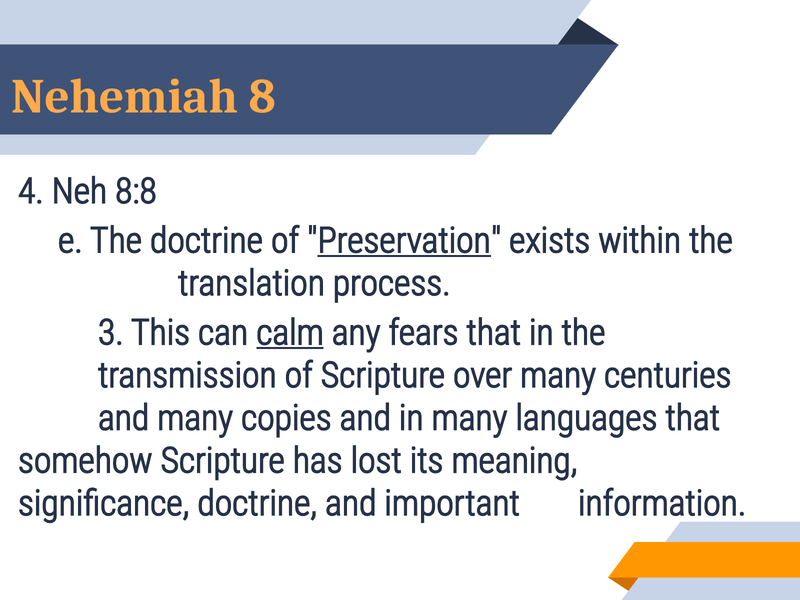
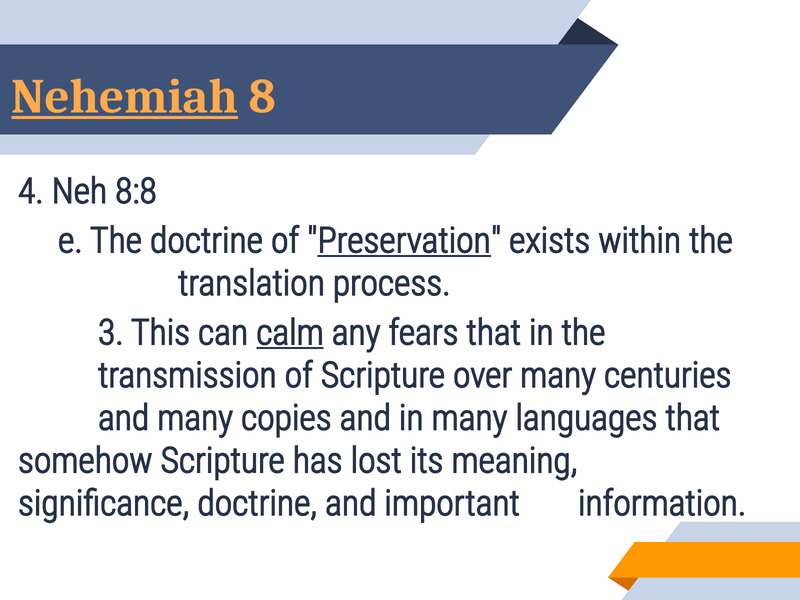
Nehemiah underline: none -> present (125, 97)
